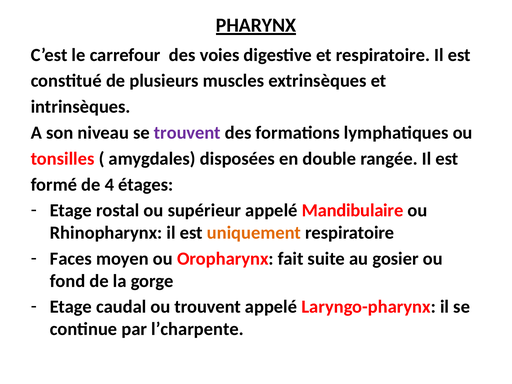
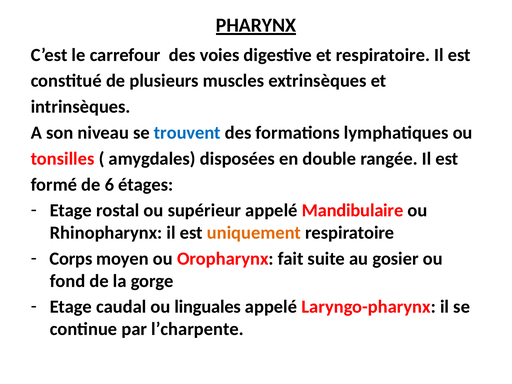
trouvent colour: purple -> blue (187, 133)
4: 4 -> 6 (109, 185)
Faces: Faces -> Corps (71, 259)
ou trouvent: trouvent -> linguales (208, 307)
